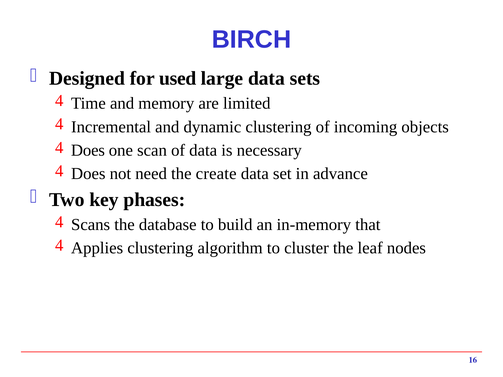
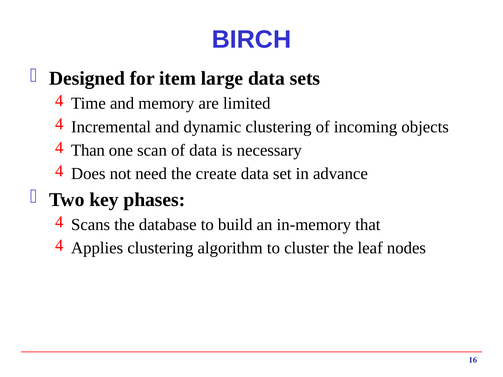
used: used -> item (178, 78)
Does: Does -> Than (88, 150)
